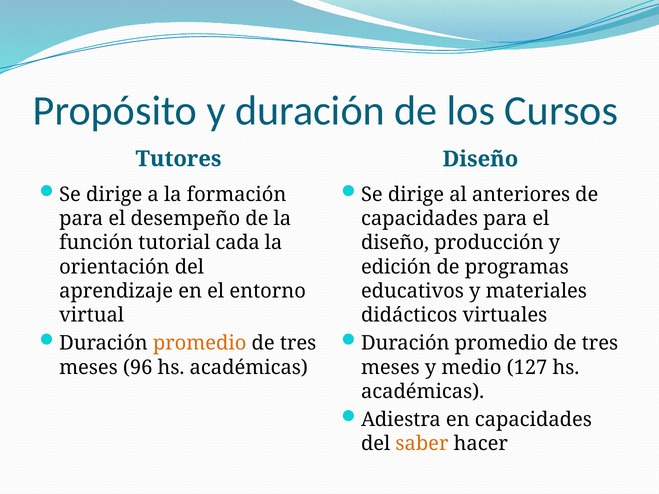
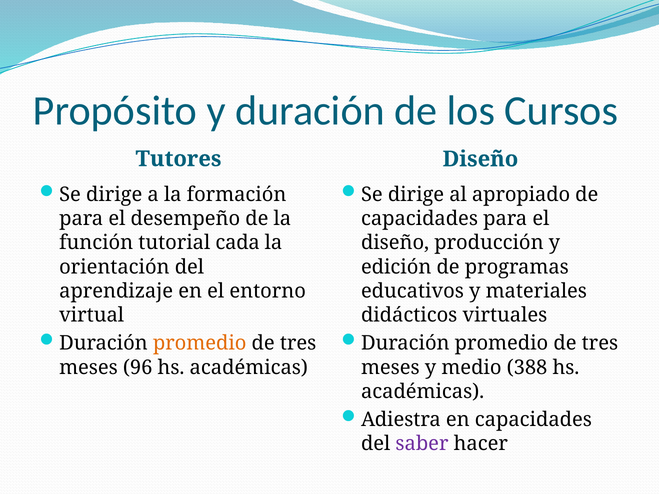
anteriores: anteriores -> apropiado (521, 195)
127: 127 -> 388 (527, 368)
saber colour: orange -> purple (422, 444)
